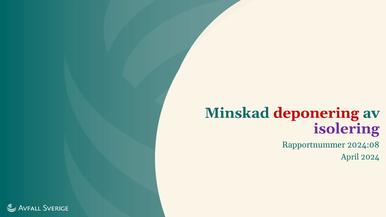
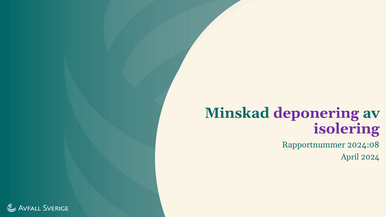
deponering colour: red -> purple (316, 113)
